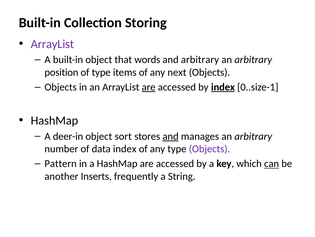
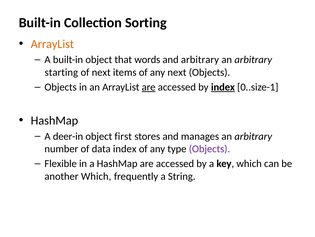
Storing: Storing -> Sorting (146, 23)
ArrayList colour: purple -> orange (52, 44)
position: position -> starting (61, 72)
of type: type -> next (101, 72)
sort: sort -> first (123, 136)
and underline: present -> none (171, 136)
Pattern: Pattern -> Flexible (61, 163)
can underline: present -> none (272, 163)
another Inserts: Inserts -> Which (96, 176)
